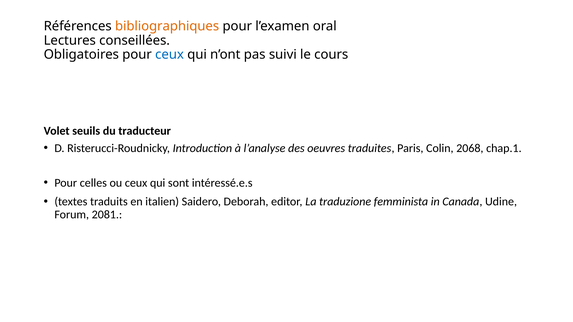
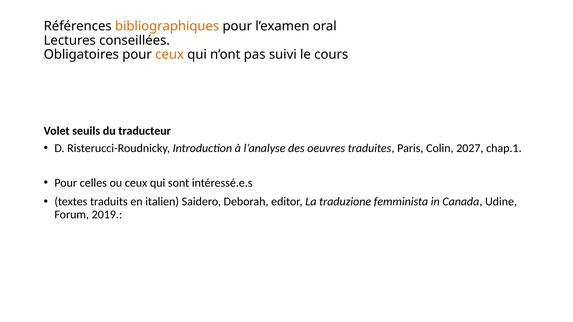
ceux colour: blue -> orange (170, 55)
2068: 2068 -> 2027 (470, 148)
2081: 2081 -> 2019 (107, 215)
